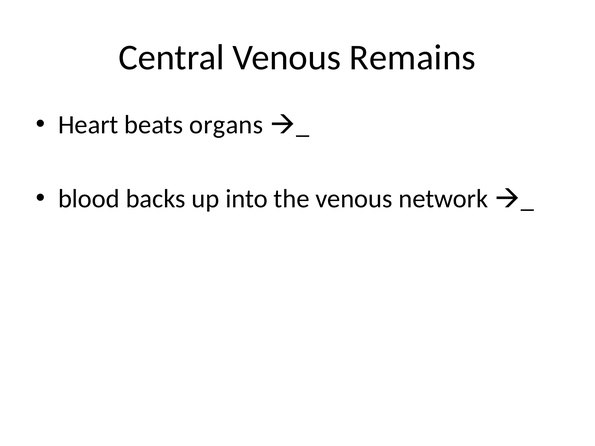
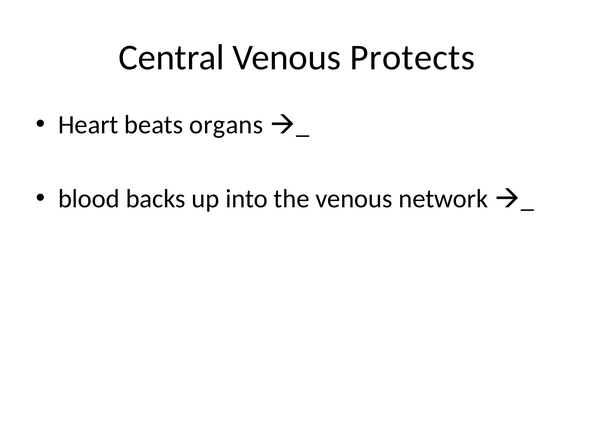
Remains: Remains -> Protects (412, 58)
